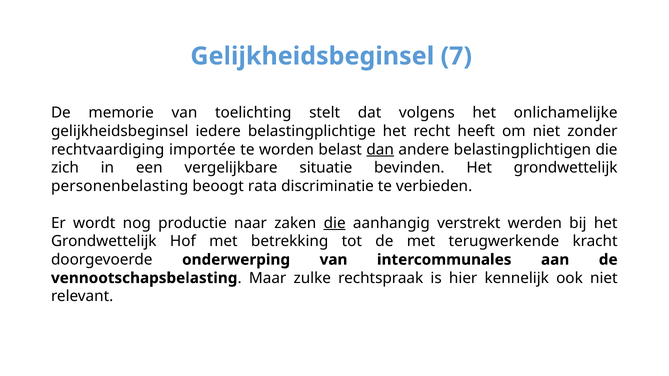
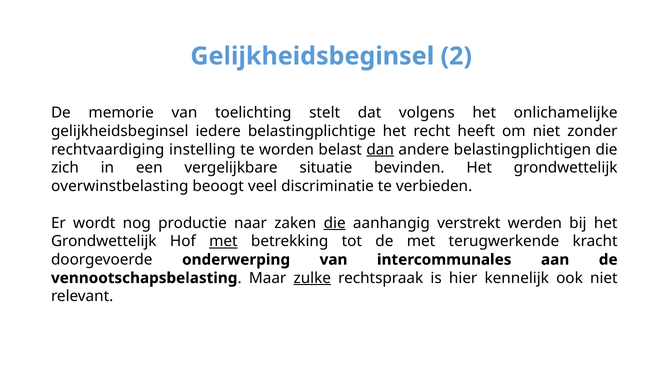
7: 7 -> 2 (456, 56)
importée: importée -> instelling (202, 150)
personenbelasting: personenbelasting -> overwinstbelasting (120, 186)
rata: rata -> veel (263, 186)
met underline: none -> present (223, 242)
zulke underline: none -> present (312, 278)
